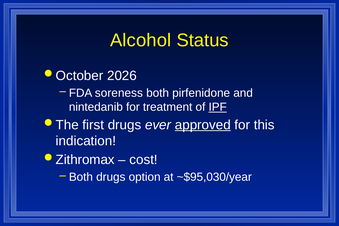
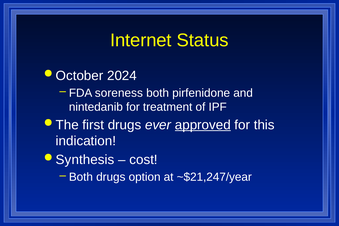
Alcohol: Alcohol -> Internet (141, 40)
2026: 2026 -> 2024 (122, 76)
IPF underline: present -> none (218, 107)
Zithromax: Zithromax -> Synthesis (85, 160)
~$95,030/year: ~$95,030/year -> ~$21,247/year (214, 177)
